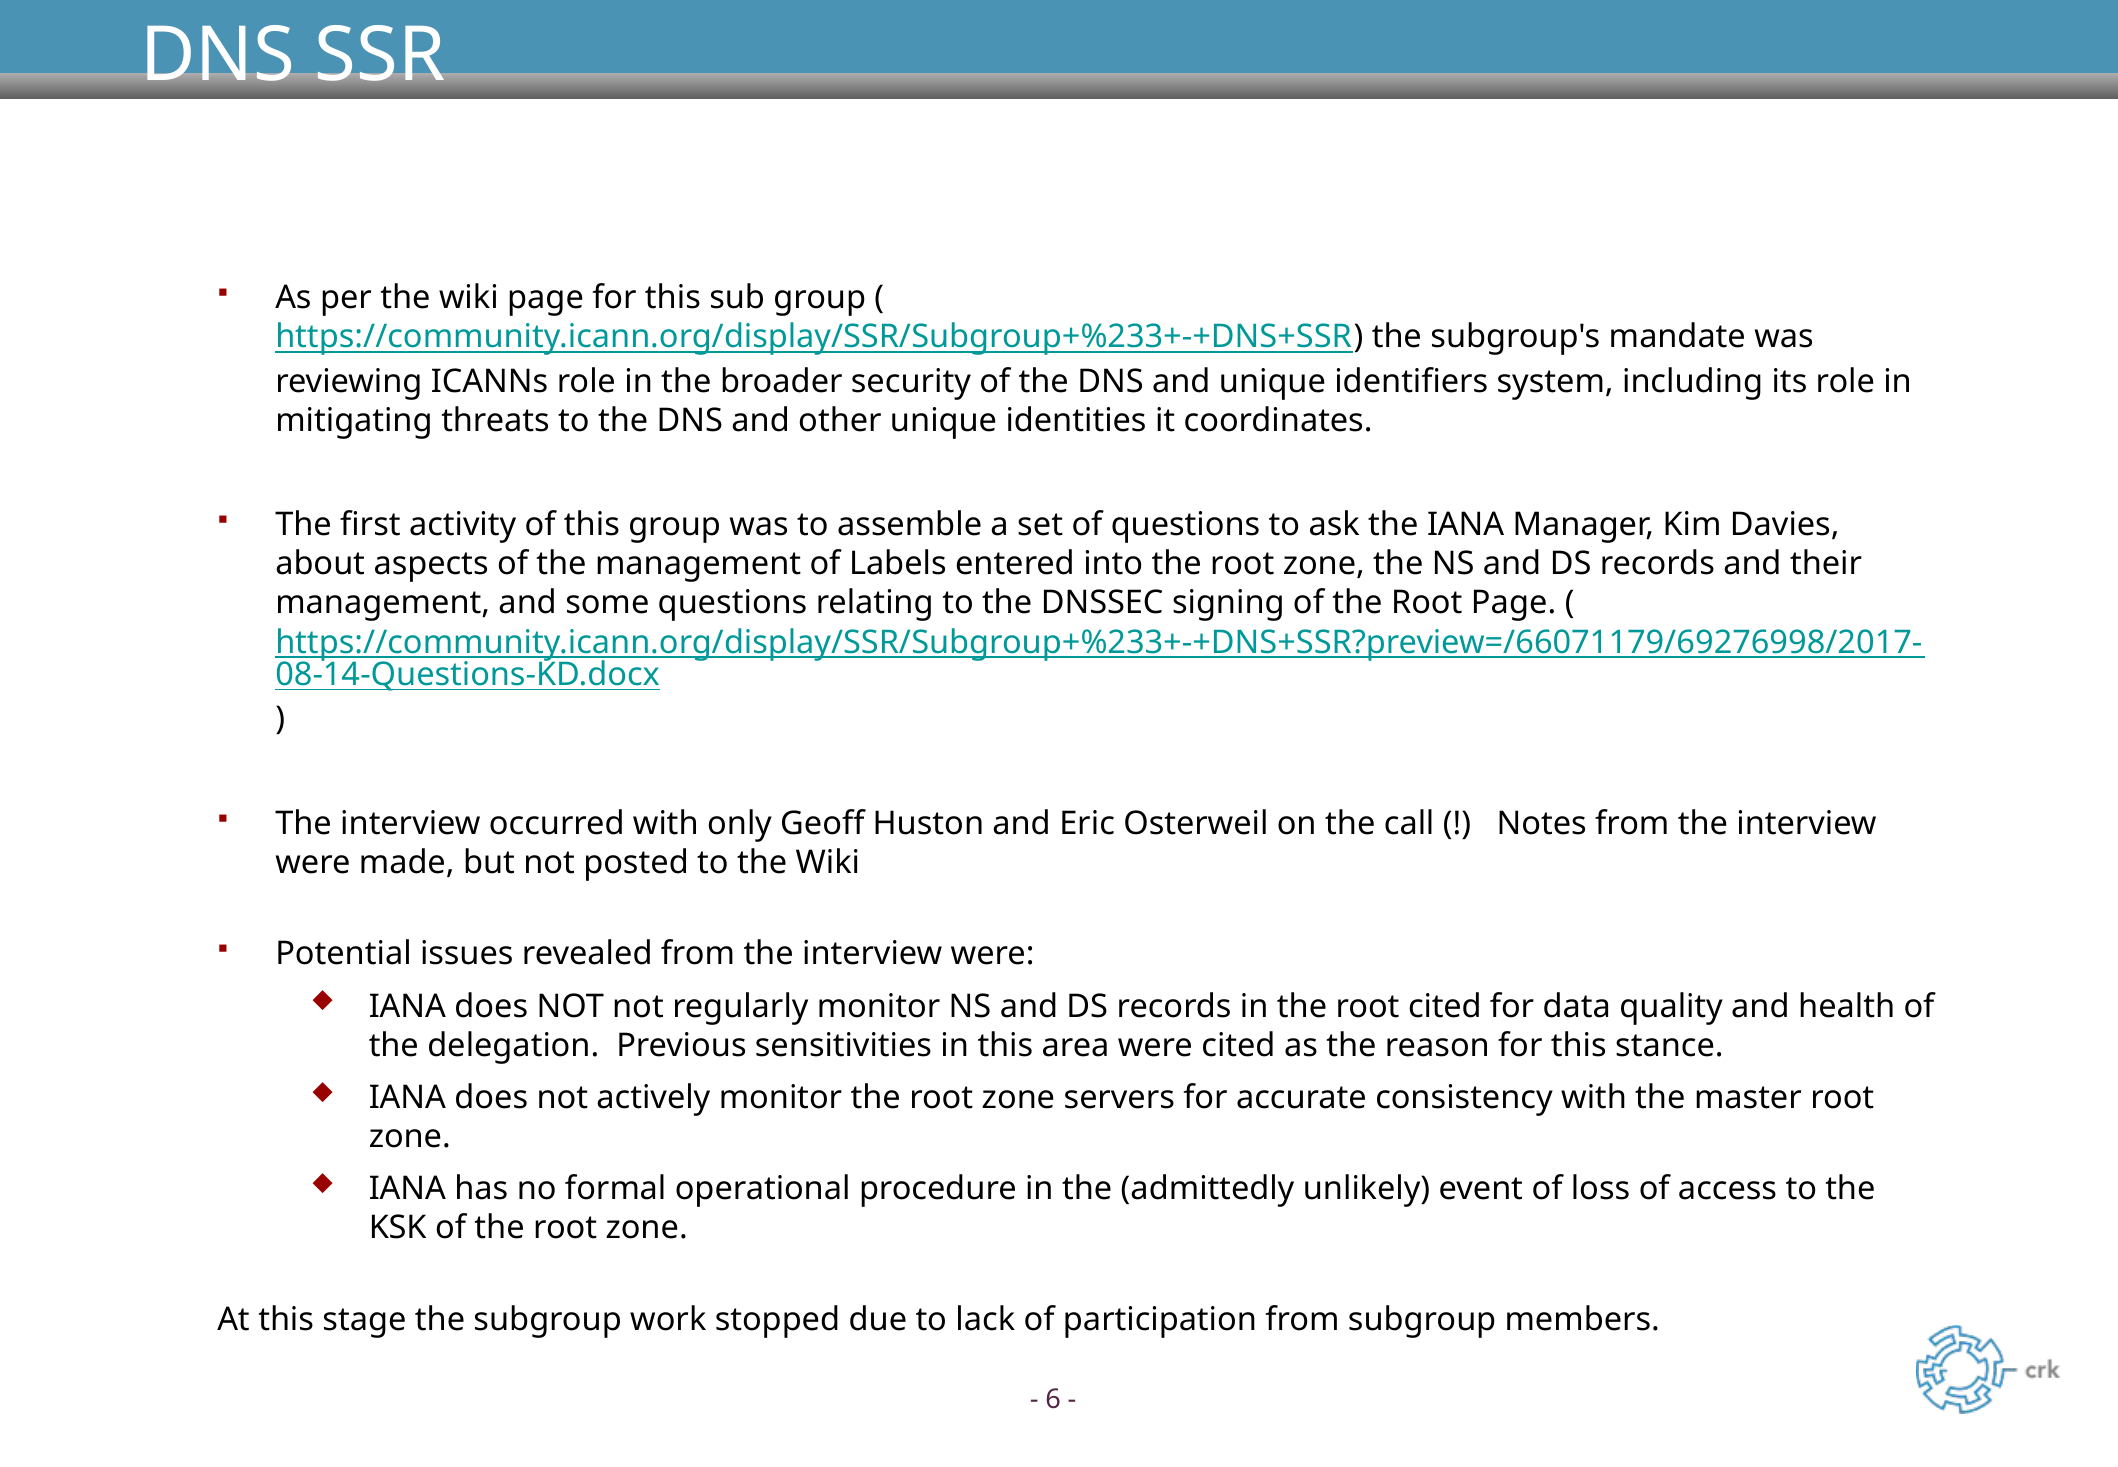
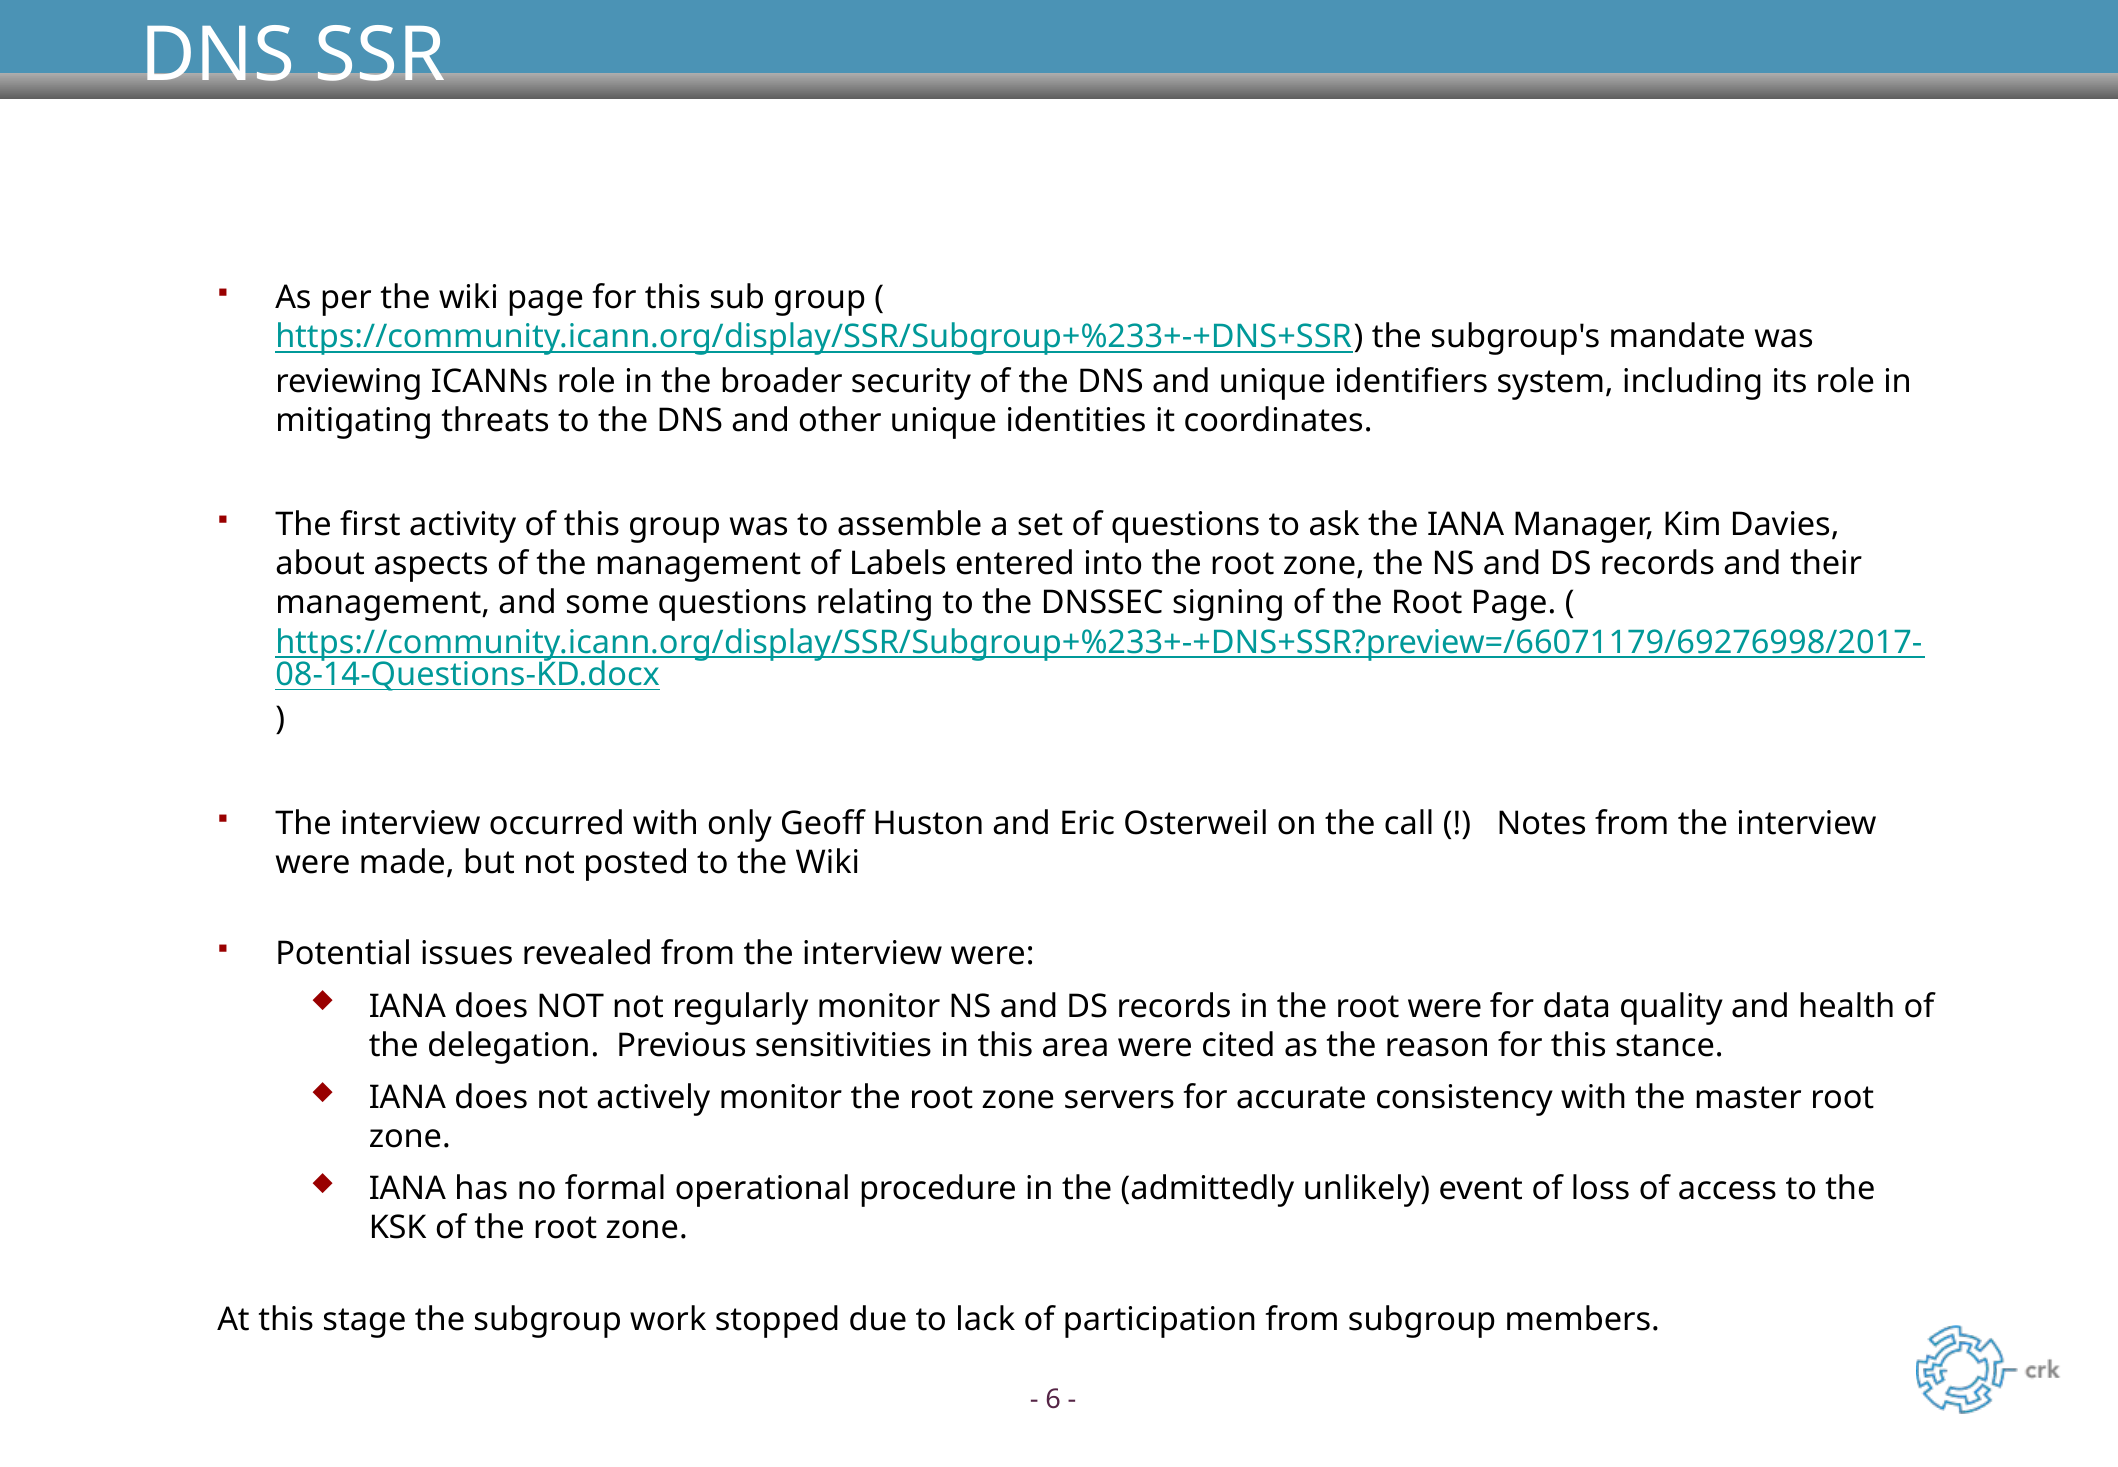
root cited: cited -> were (1445, 1006)
